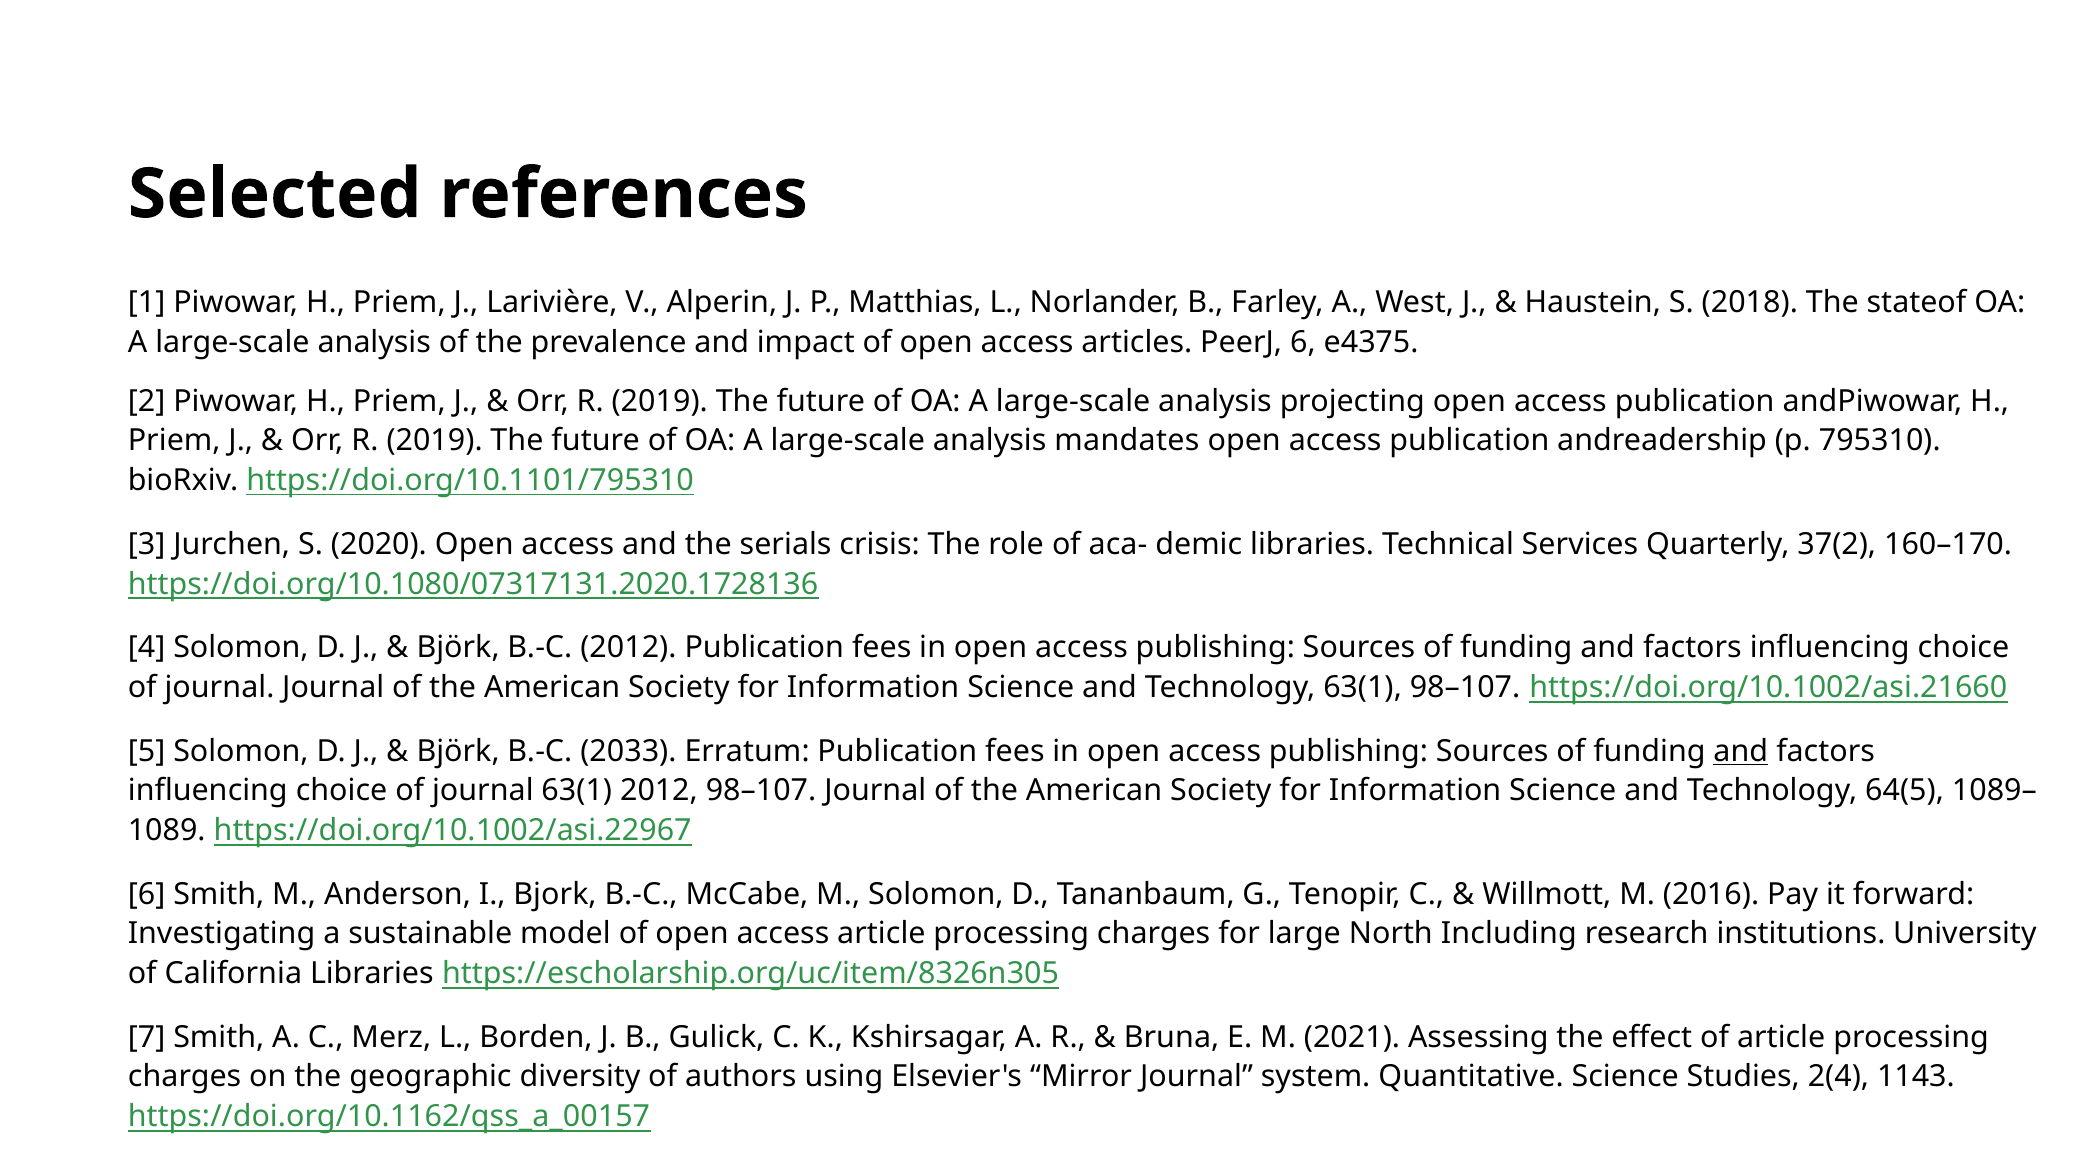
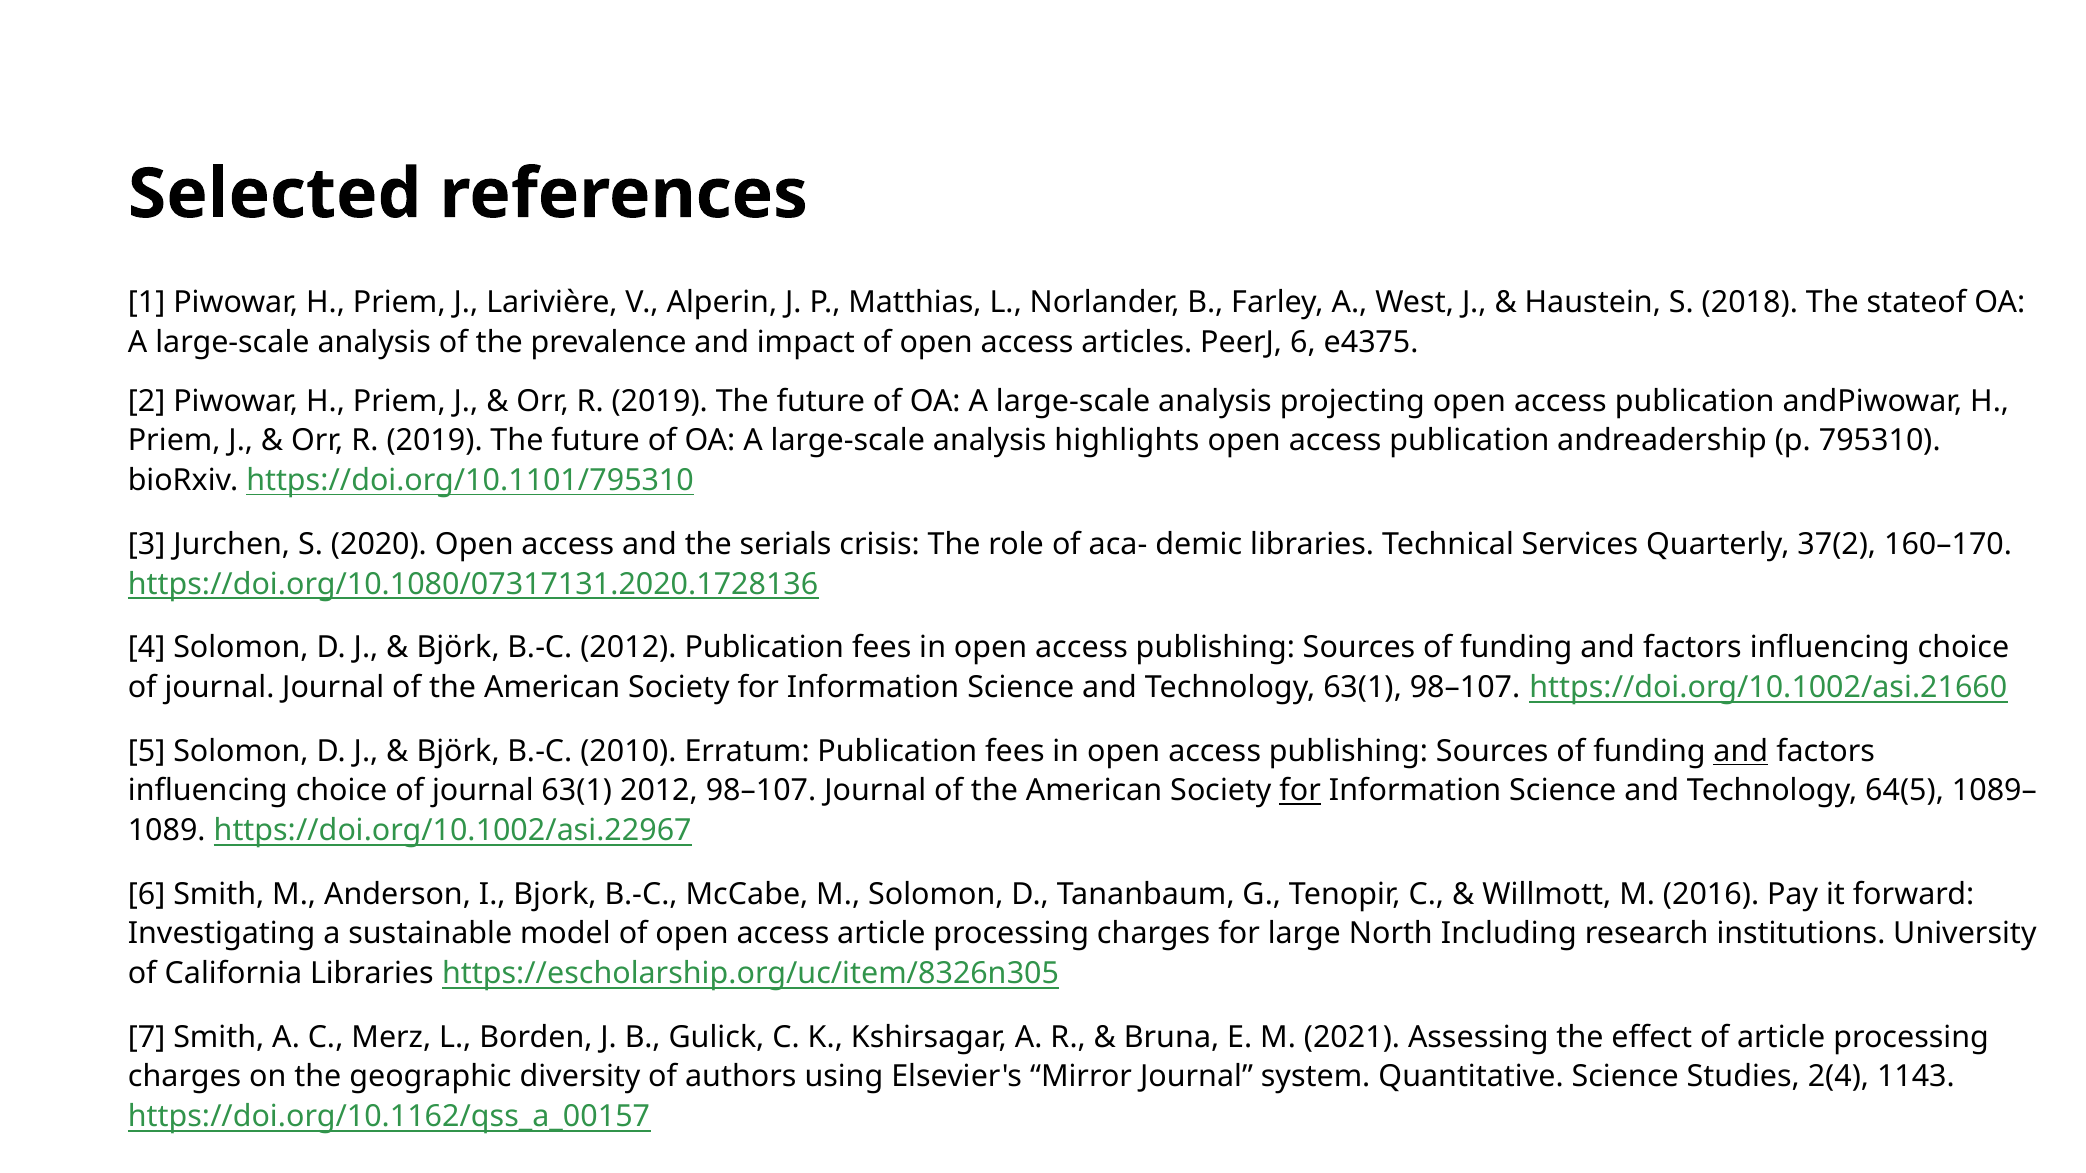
mandates: mandates -> highlights (1127, 441)
2033: 2033 -> 2010 (628, 752)
for underline: none -> present (1300, 791)
